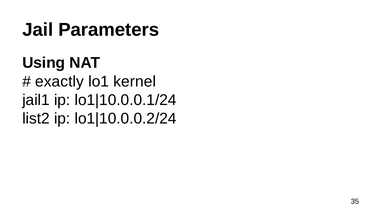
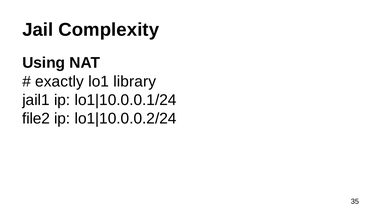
Parameters: Parameters -> Complexity (109, 30)
kernel: kernel -> library (135, 81)
list2: list2 -> file2 (36, 118)
